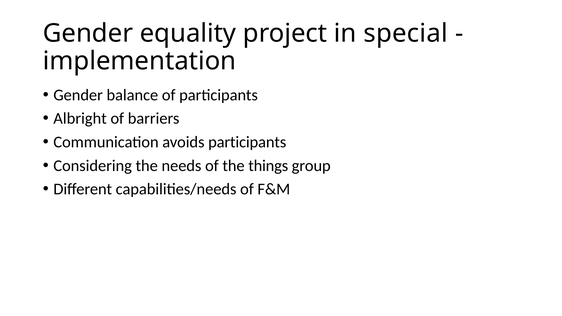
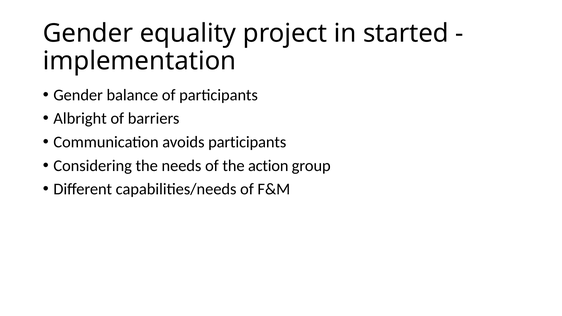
special: special -> started (406, 33)
things: things -> action (268, 166)
